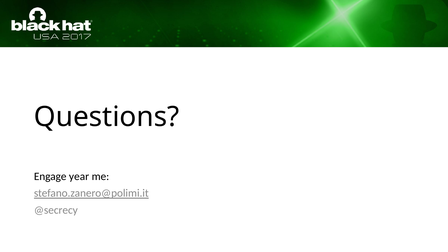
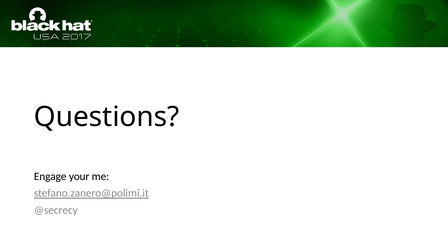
year: year -> your (79, 176)
